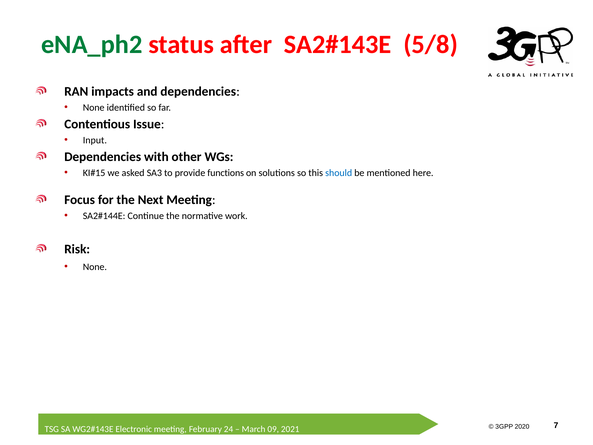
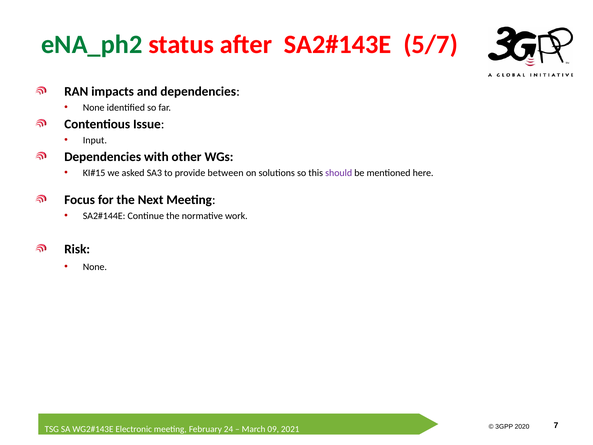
5/8: 5/8 -> 5/7 (431, 44)
functions: functions -> between (226, 173)
should colour: blue -> purple (339, 173)
